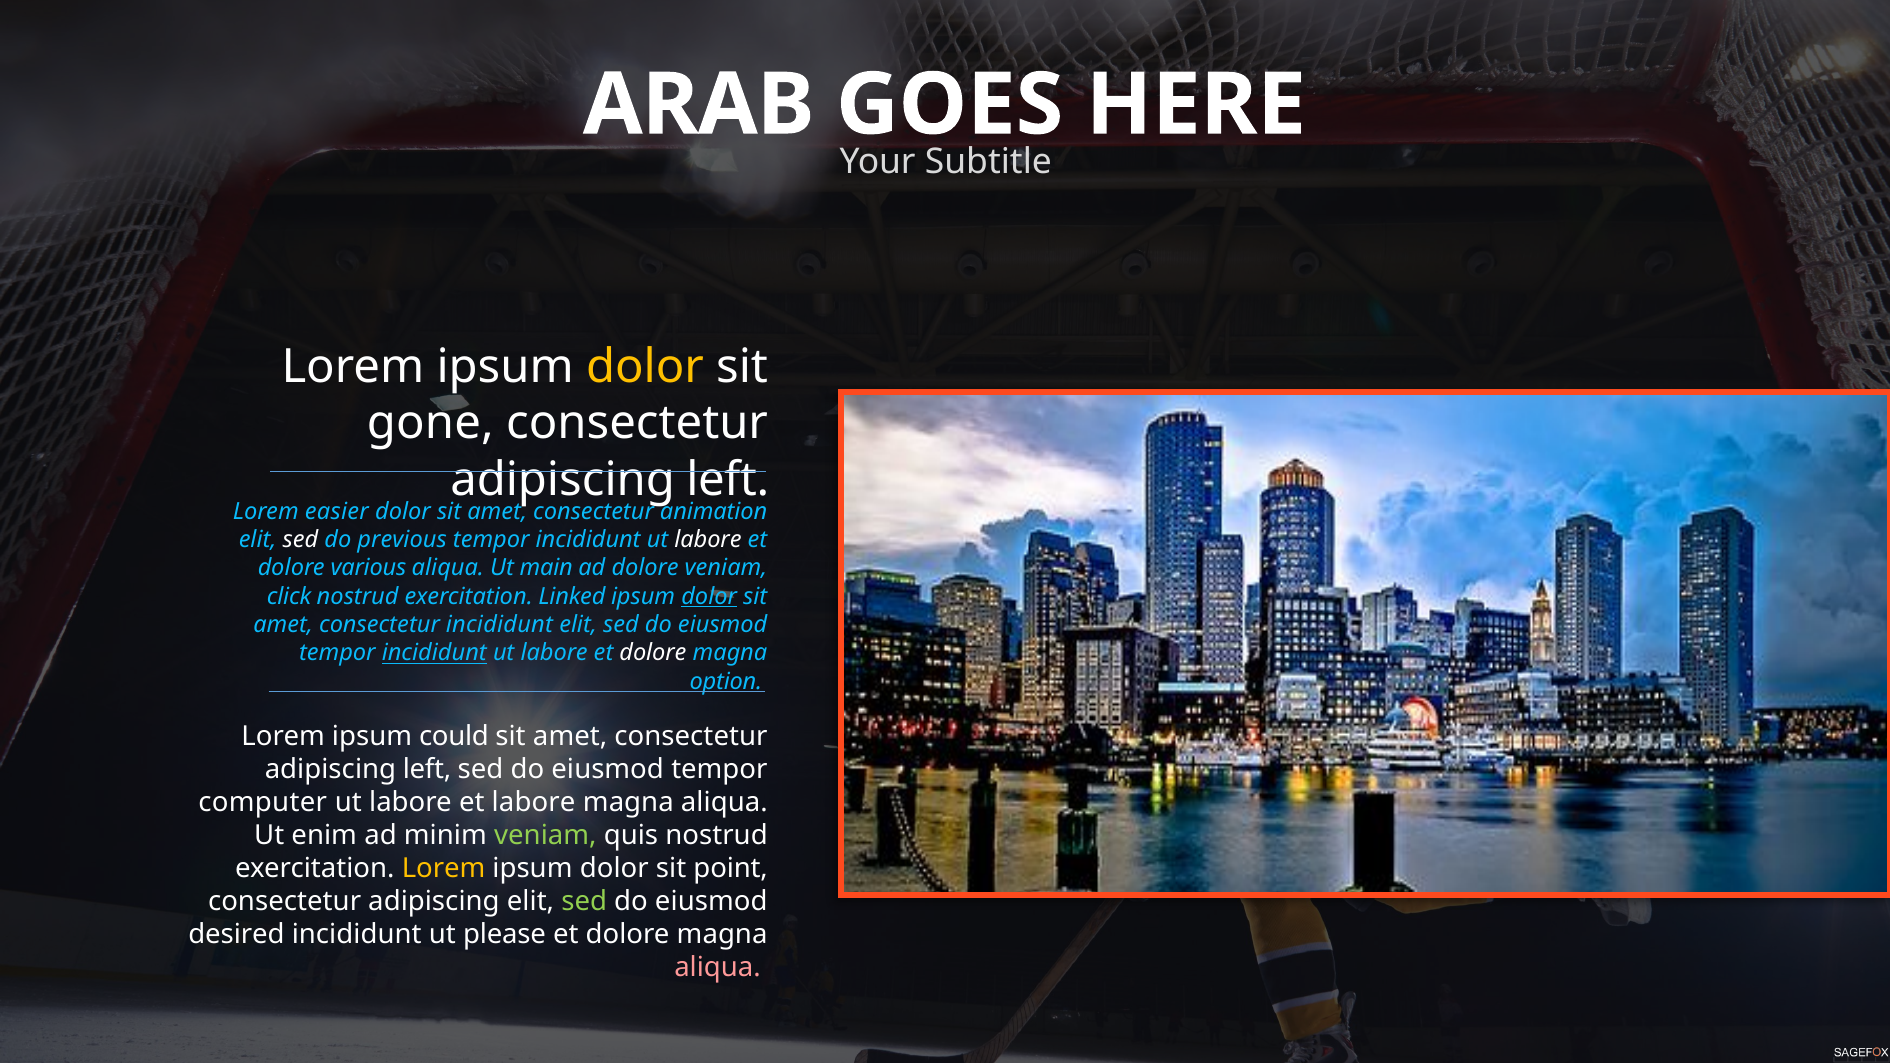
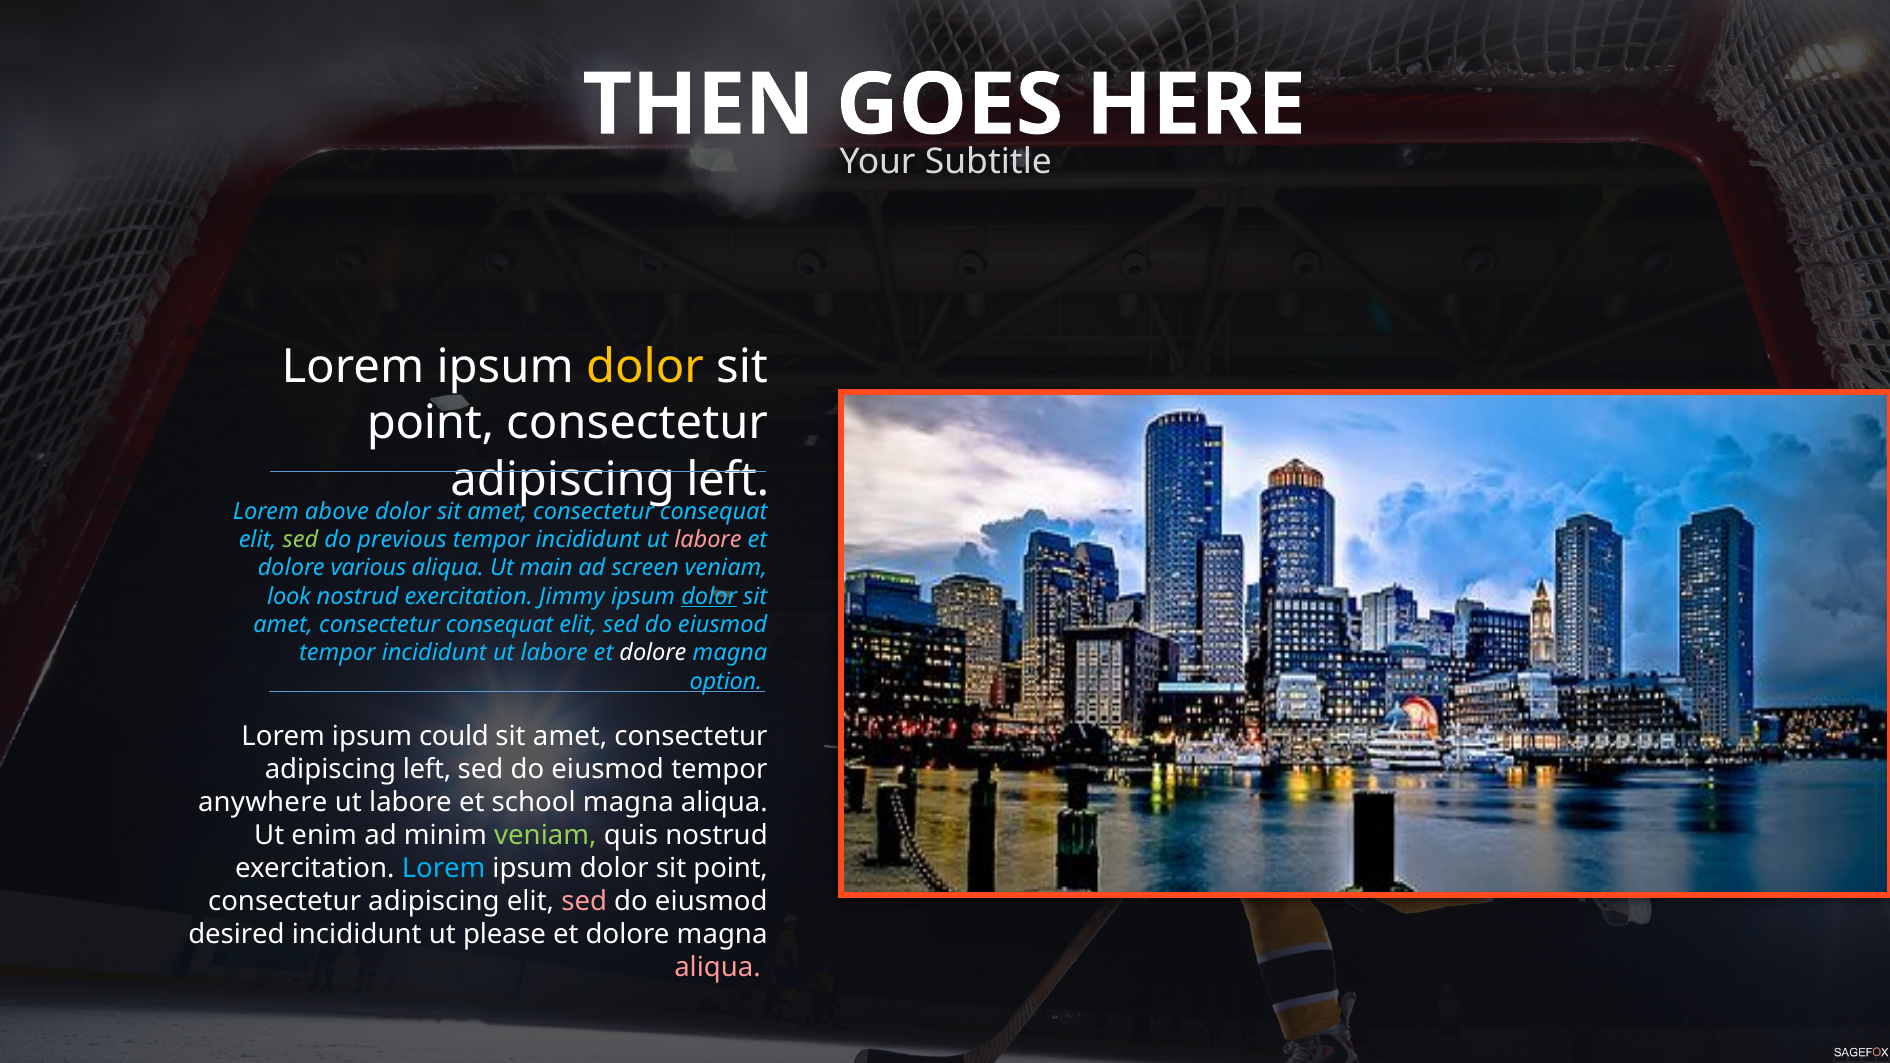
ARAB: ARAB -> THEN (699, 105)
gone: gone -> point (431, 423)
easier: easier -> above (337, 511)
animation: animation -> consequat (714, 511)
sed colour: white -> light green (300, 540)
labore colour: white -> pink (708, 540)
ad dolore: dolore -> screen (645, 568)
click: click -> look (289, 596)
Linked: Linked -> Jimmy (572, 596)
incididunt: incididunt -> consequat (500, 625)
incididunt underline: present -> none (434, 653)
computer: computer -> anywhere (263, 802)
et labore: labore -> school (534, 802)
Lorem colour: yellow -> light blue (444, 869)
sed colour: light green -> pink (584, 902)
